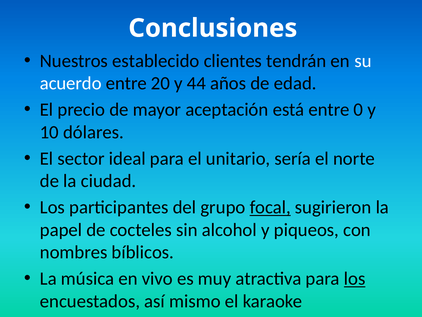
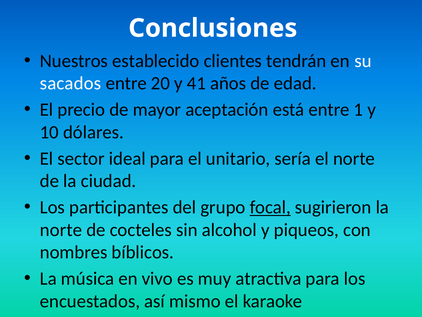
acuerdo: acuerdo -> sacados (71, 83)
44: 44 -> 41 (196, 83)
0: 0 -> 1 (358, 110)
papel: papel -> norte (61, 230)
los underline: present -> none (355, 278)
